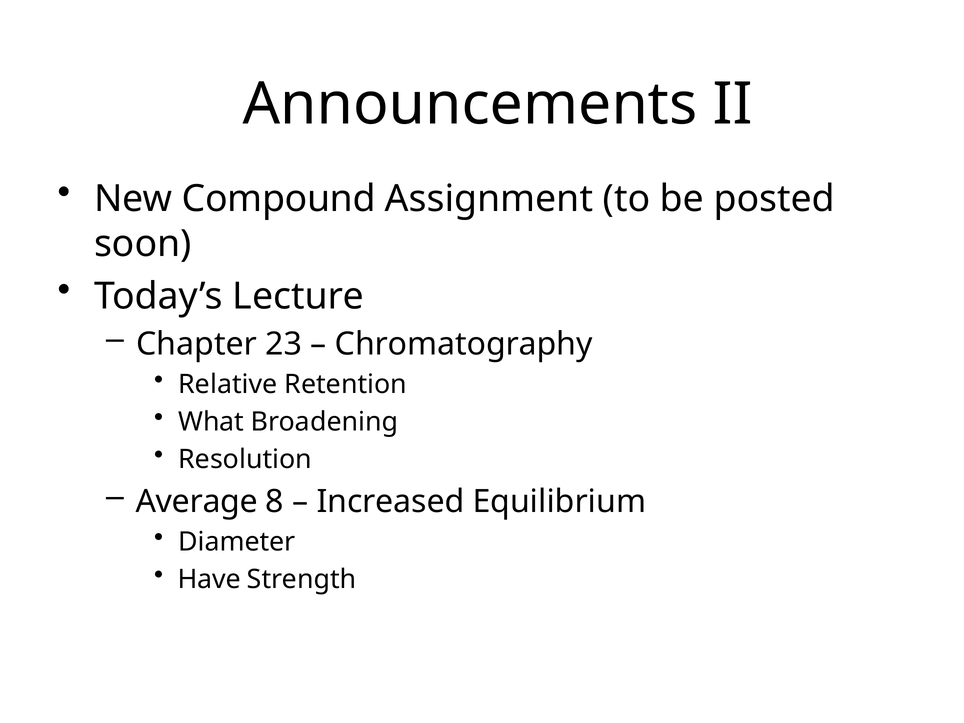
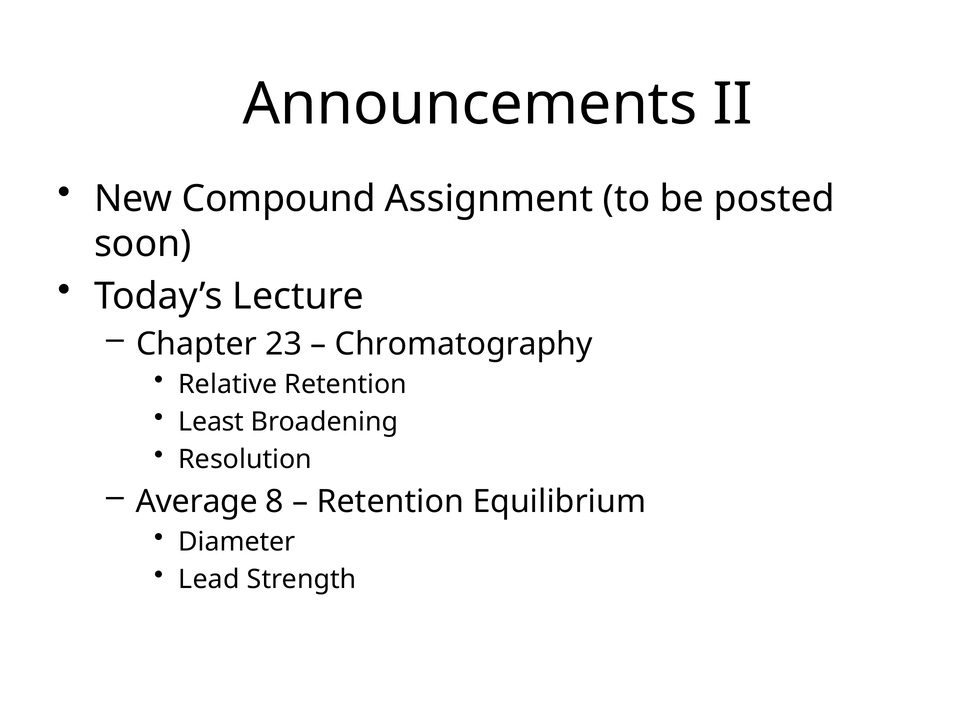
What: What -> Least (211, 422)
Increased: Increased -> Retention (390, 501)
Have: Have -> Lead (209, 579)
